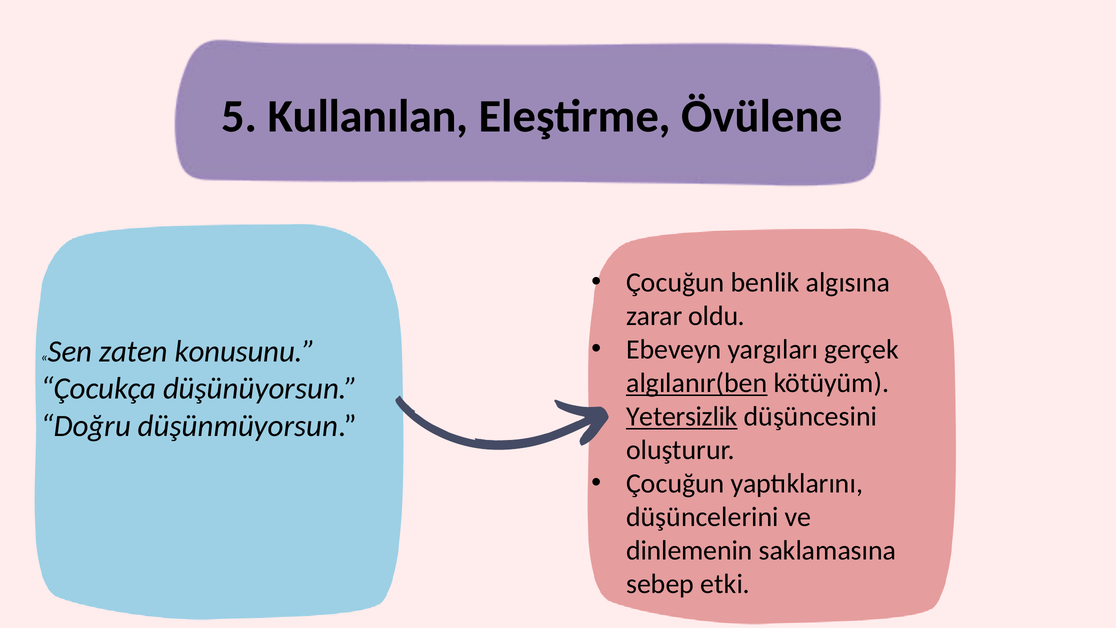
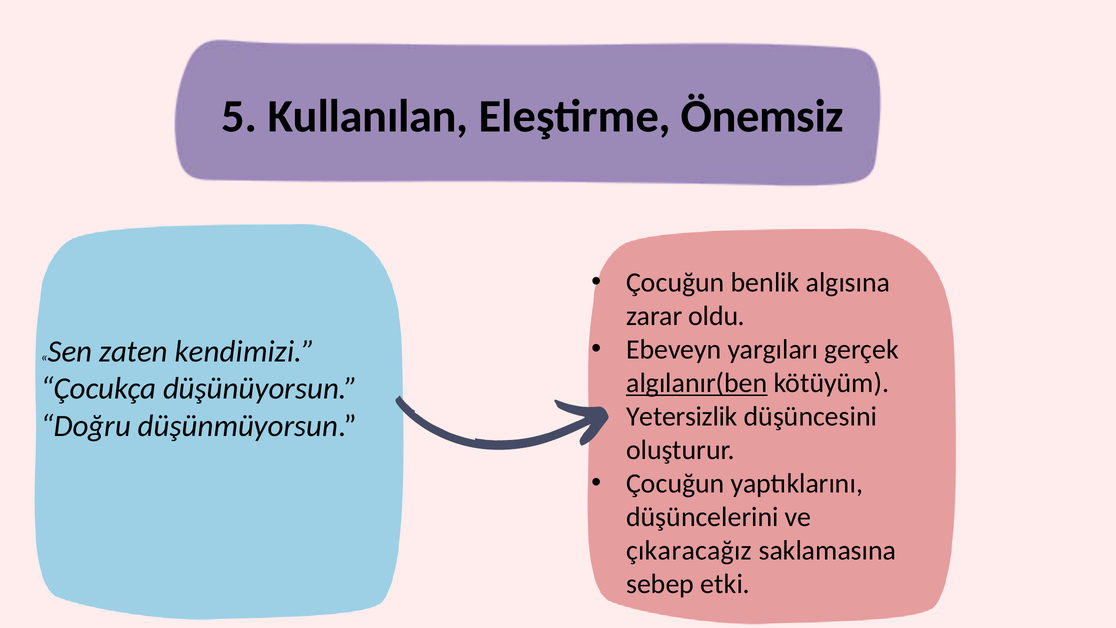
Övülene: Övülene -> Önemsiz (762, 116)
konusunu: konusunu -> kendimizi (245, 351)
Yetersizlik underline: present -> none (682, 416)
dinlemenin: dinlemenin -> çıkaracağız (689, 550)
